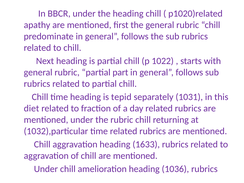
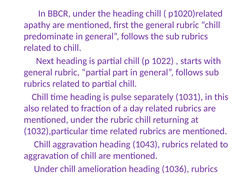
tepid: tepid -> pulse (121, 97)
diet: diet -> also (32, 108)
1633: 1633 -> 1043 (146, 144)
